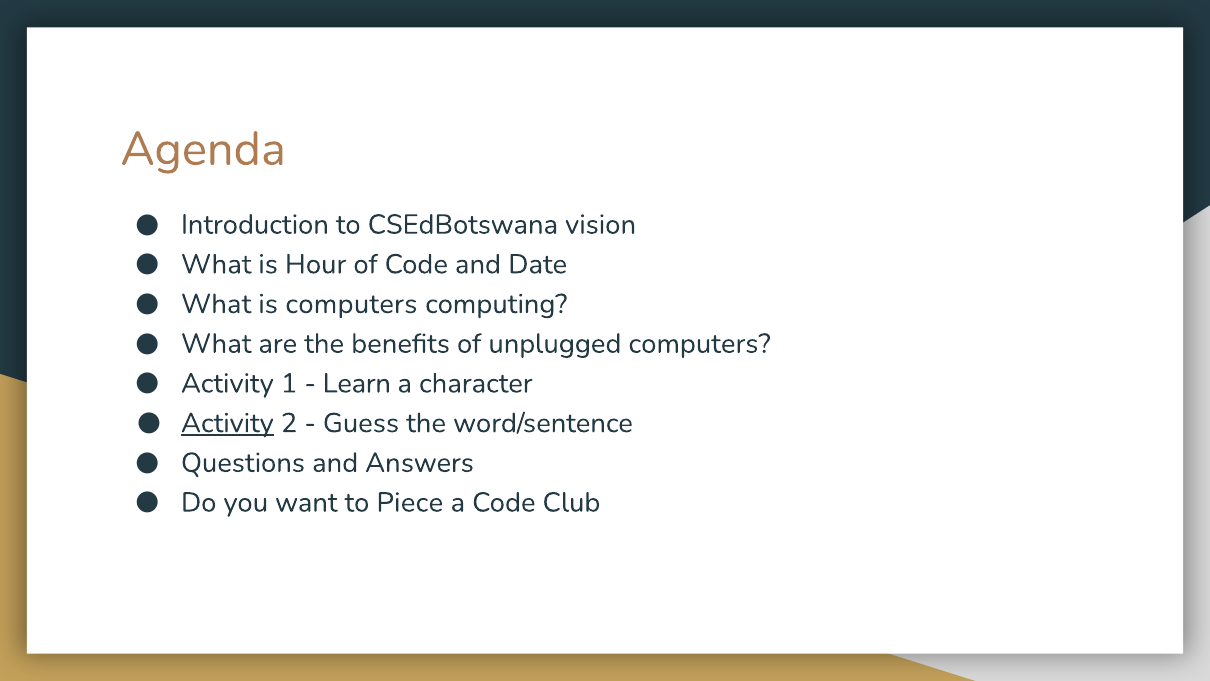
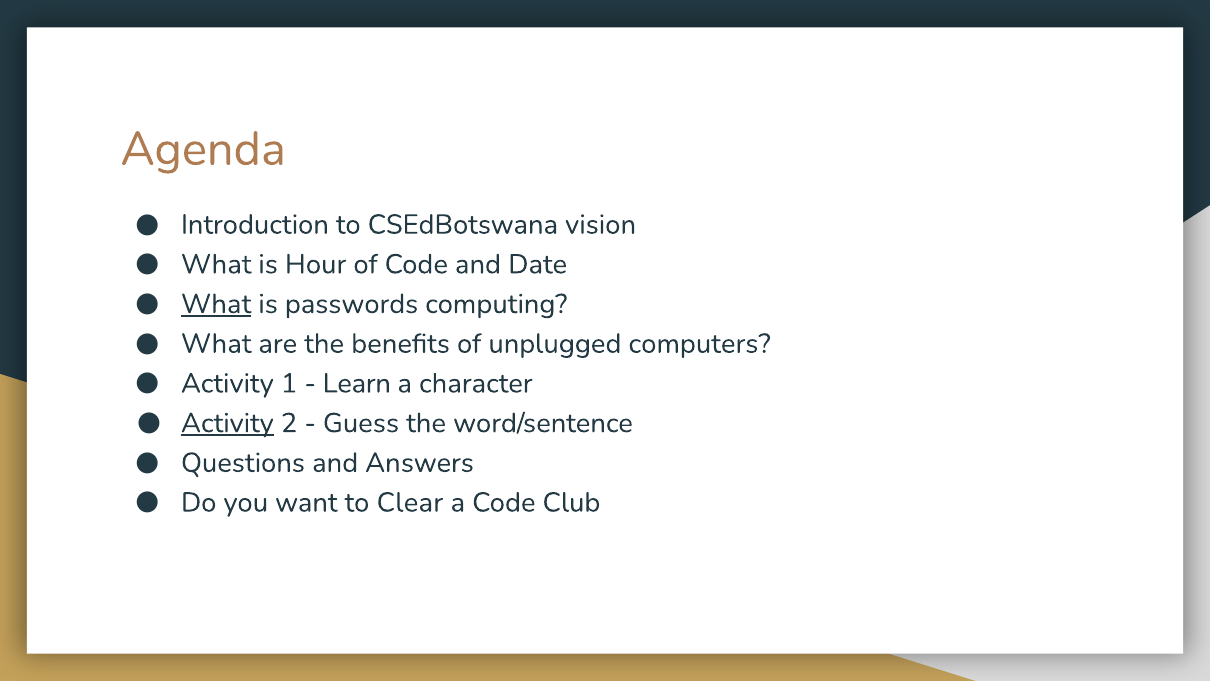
What underline: none -> present (216, 304)
is computers: computers -> passwords (352, 304)
Piece: Piece -> Clear (410, 502)
